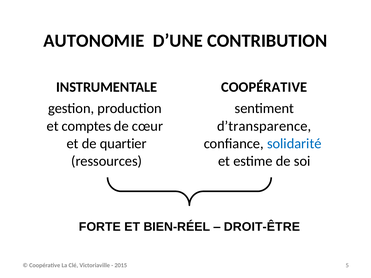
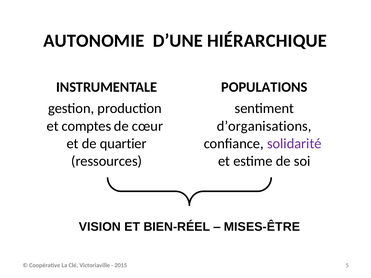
CONTRIBUTION: CONTRIBUTION -> HIÉRARCHIQUE (267, 41)
INSTRUMENTALE COOPÉRATIVE: COOPÉRATIVE -> POPULATIONS (264, 87)
d’transparence: d’transparence -> d’organisations (264, 126)
solidarité colour: blue -> purple (294, 144)
FORTE: FORTE -> VISION (100, 227)
DROIT-ÊTRE: DROIT-ÊTRE -> MISES-ÊTRE (262, 227)
